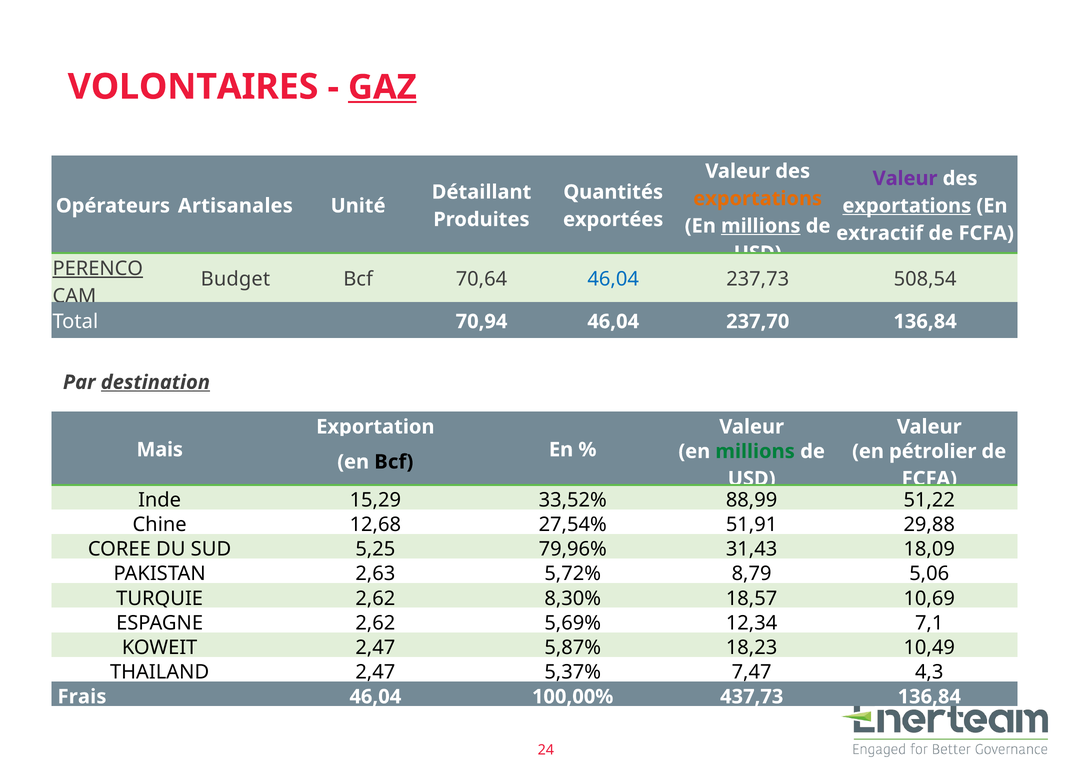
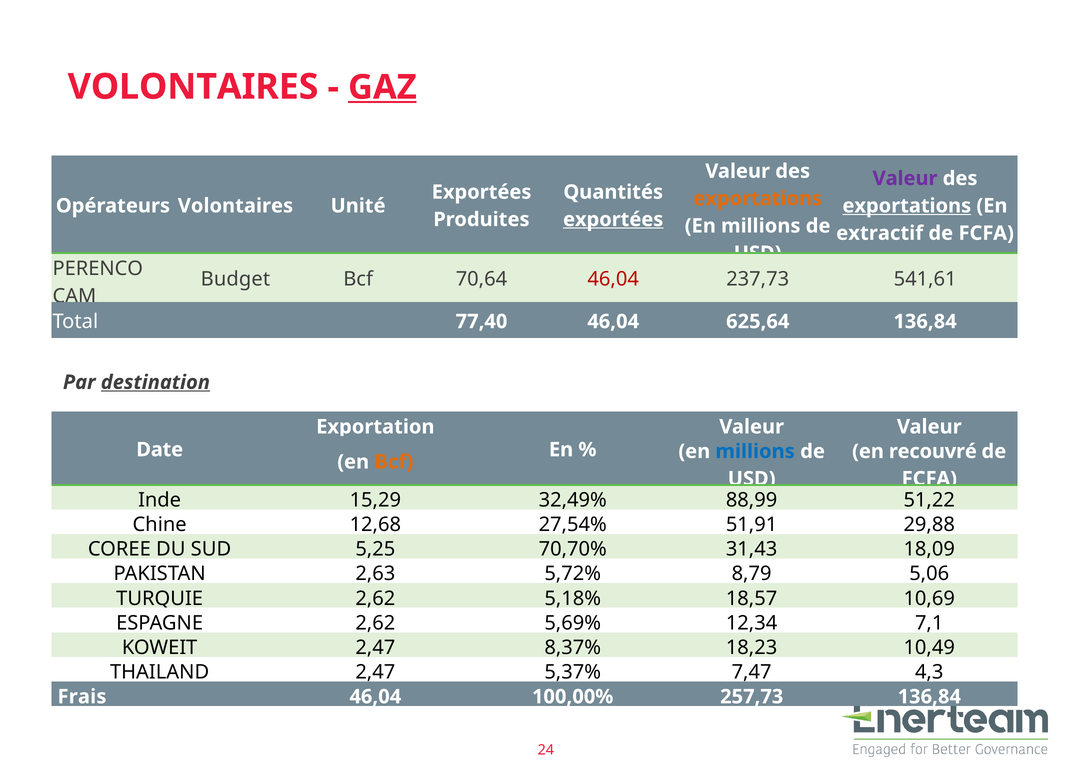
Détaillant: Détaillant -> Exportées (482, 192)
Opérateurs Artisanales: Artisanales -> Volontaires (235, 206)
exportées underline: none -> present (613, 219)
millions underline: present -> none (761, 226)
PERENCO underline: present -> none (98, 269)
46,04 colour: blue -> red (613, 279)
508,54: 508,54 -> 541,61 (925, 279)
70,94: 70,94 -> 77,40 (482, 322)
237,70: 237,70 -> 625,64 (758, 322)
Mais: Mais -> Date (160, 450)
millions colour: green -> blue (755, 451)
pétrolier: pétrolier -> recouvré (933, 451)
Bcf colour: black -> orange (394, 462)
33,52%: 33,52% -> 32,49% (573, 500)
79,96%: 79,96% -> 70,70% (573, 549)
8,30%: 8,30% -> 5,18% (573, 598)
5,87%: 5,87% -> 8,37% (573, 648)
437,73: 437,73 -> 257,73 (752, 697)
